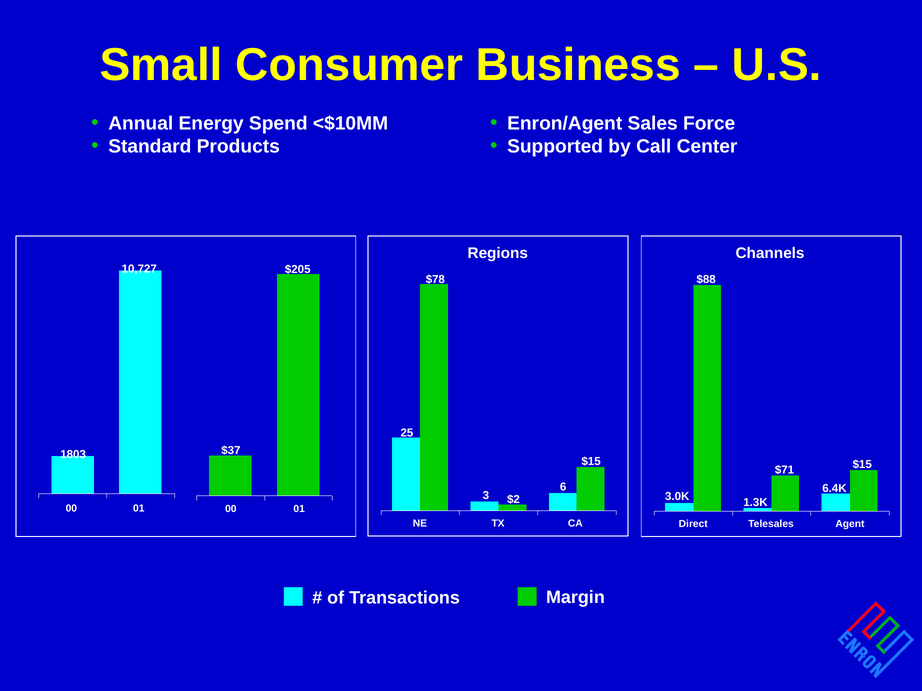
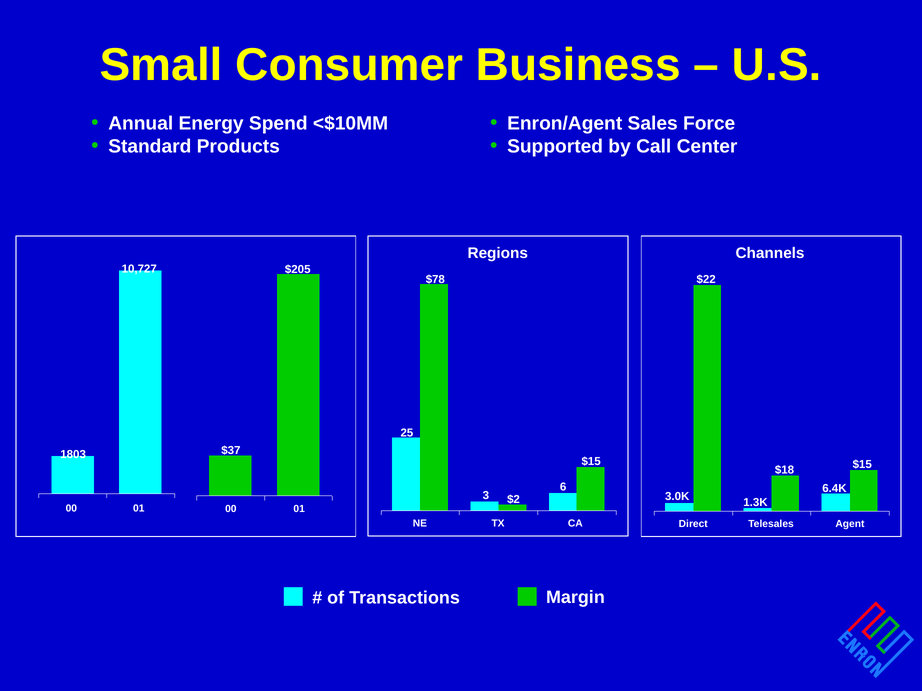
$88: $88 -> $22 (706, 279)
$71: $71 -> $18 (784, 470)
